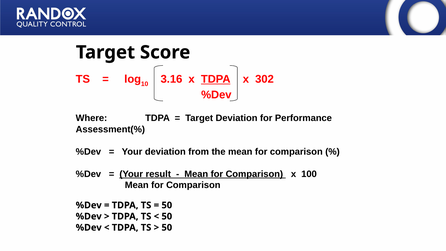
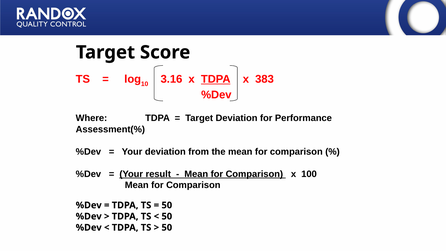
302: 302 -> 383 (264, 79)
